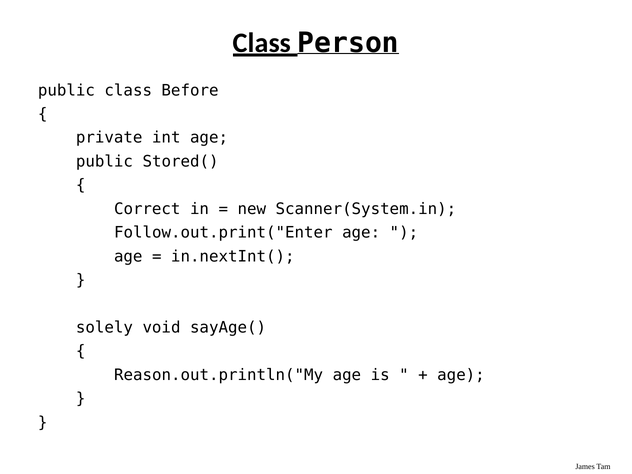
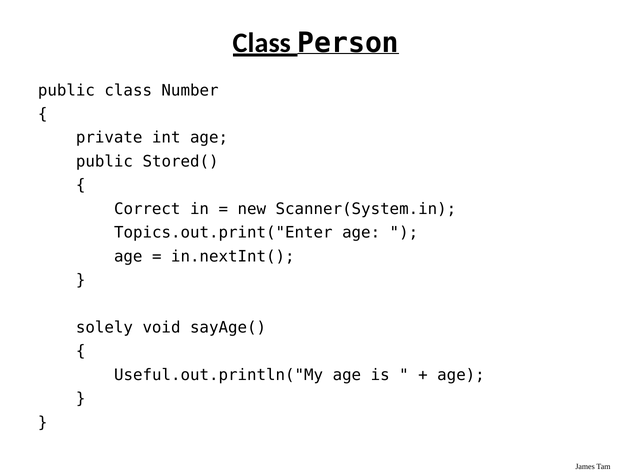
Before: Before -> Number (190, 90)
Follow.out.print("Enter: Follow.out.print("Enter -> Topics.out.print("Enter (223, 233)
Reason.out.println("My: Reason.out.println("My -> Useful.out.println("My (219, 375)
